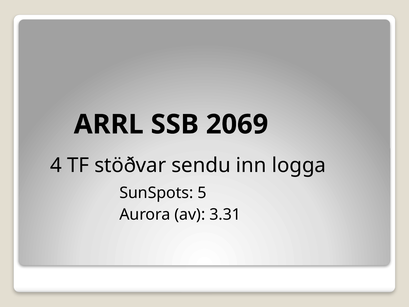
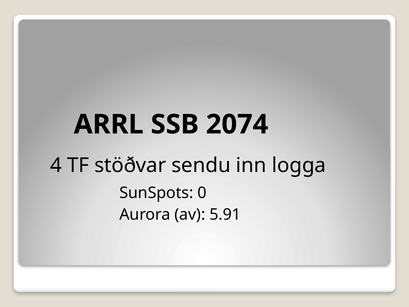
2069: 2069 -> 2074 (237, 124)
5: 5 -> 0 (202, 193)
3.31: 3.31 -> 5.91 (225, 214)
